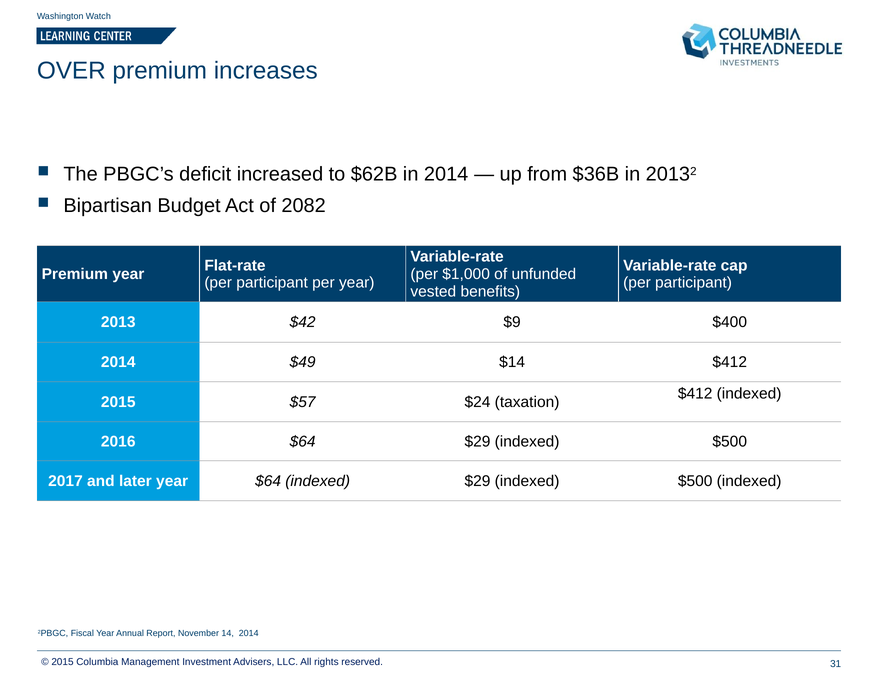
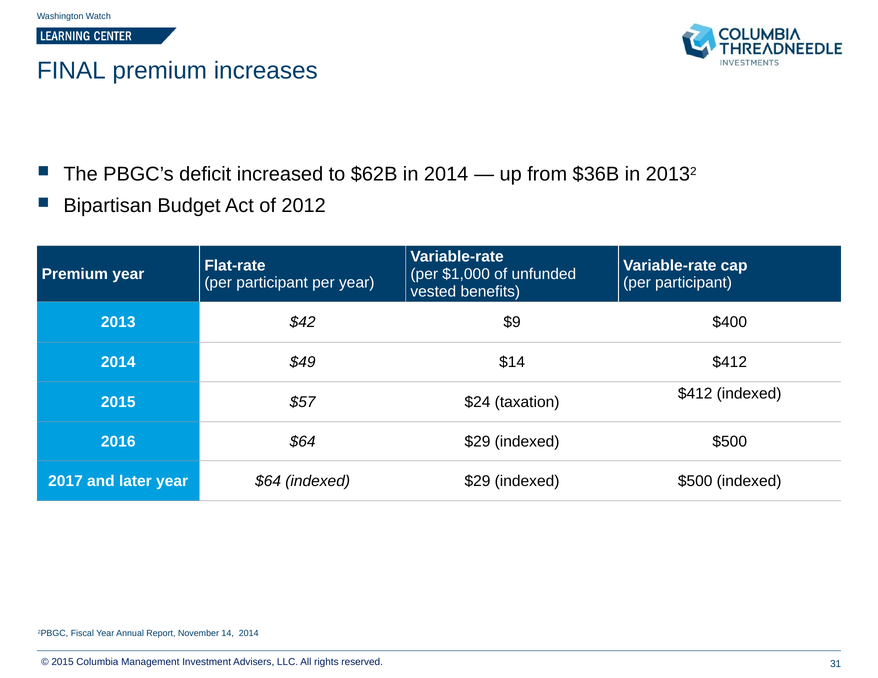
OVER: OVER -> FINAL (71, 71)
2082: 2082 -> 2012 (304, 206)
